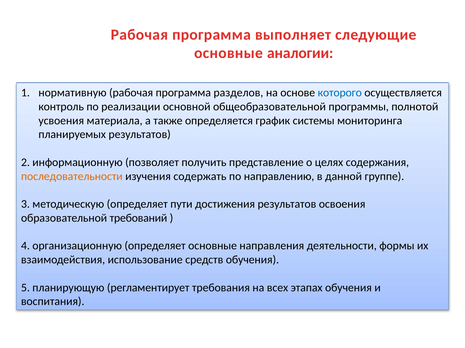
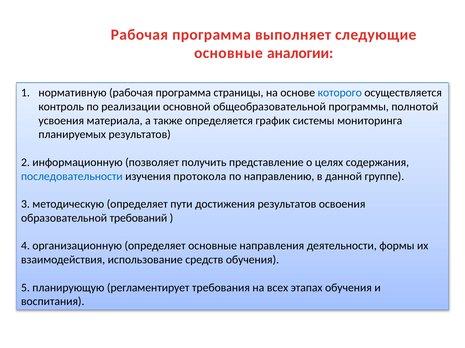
разделов: разделов -> страницы (238, 93)
последовательности colour: orange -> blue (72, 177)
содержать: содержать -> протокола (200, 177)
